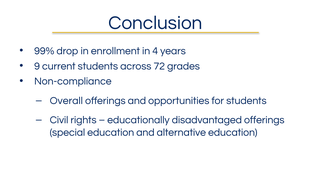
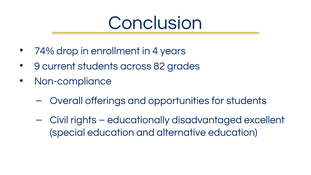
99%: 99% -> 74% (44, 51)
72: 72 -> 82 (159, 66)
disadvantaged offerings: offerings -> excellent (264, 120)
